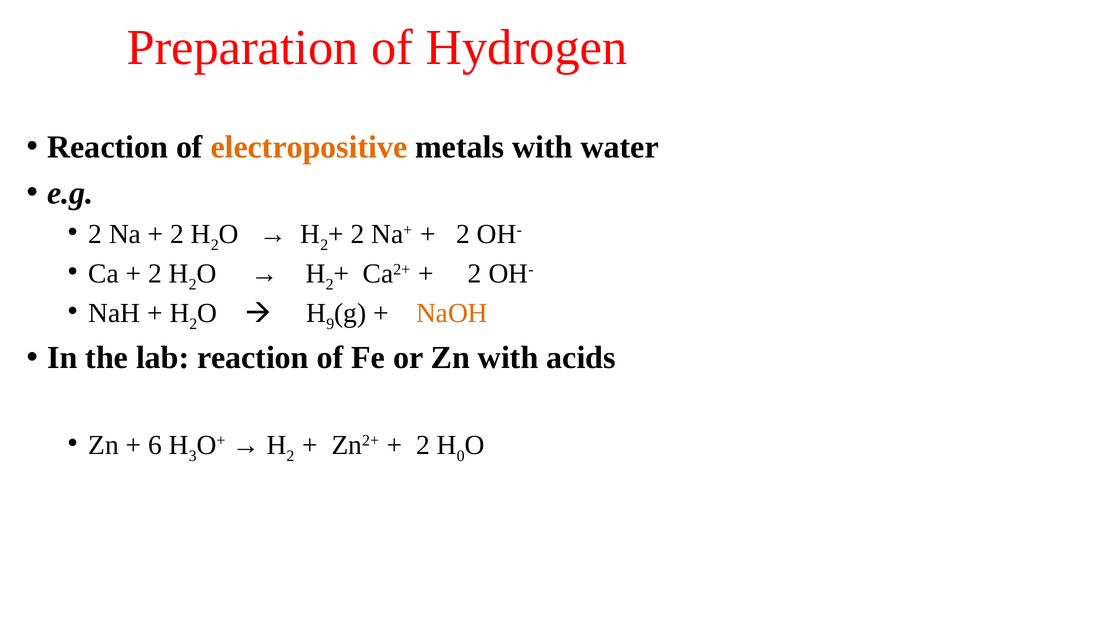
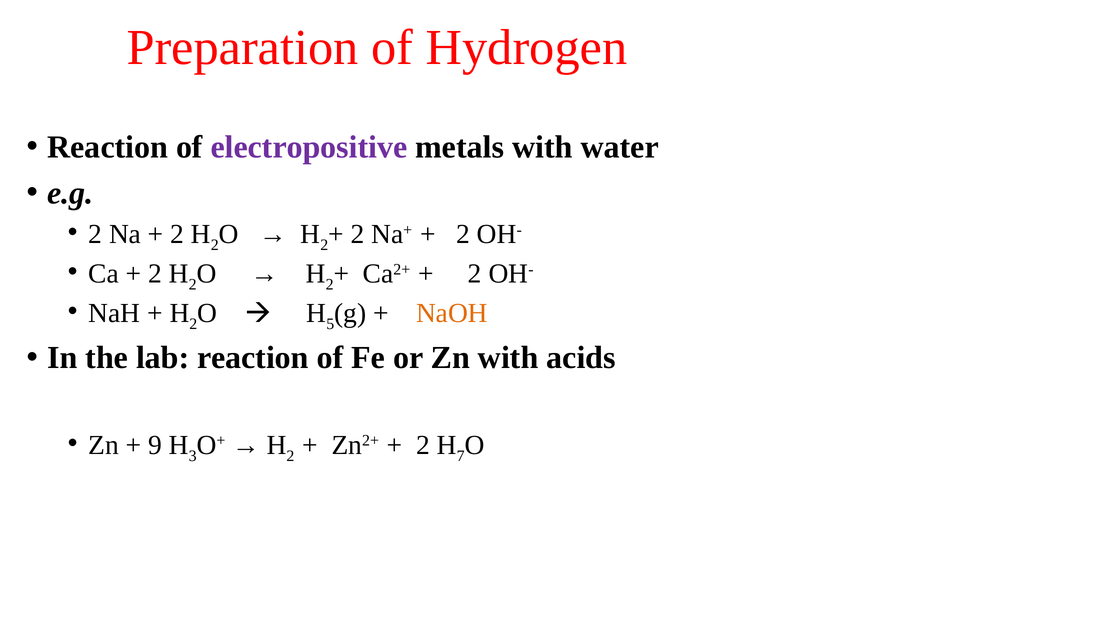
electropositive colour: orange -> purple (309, 147)
9: 9 -> 5 (330, 324)
6: 6 -> 9 (155, 445)
0: 0 -> 7 (461, 456)
